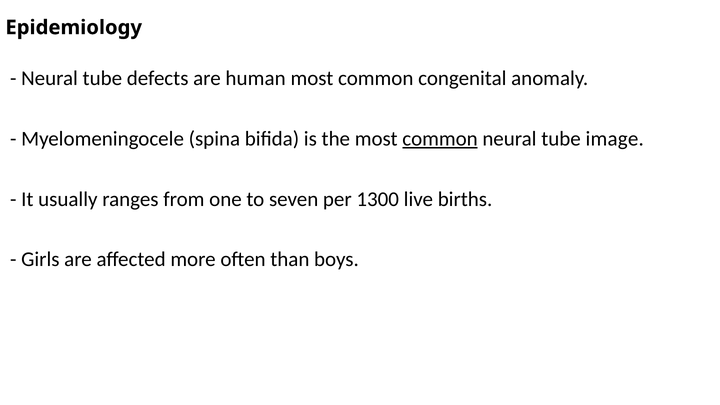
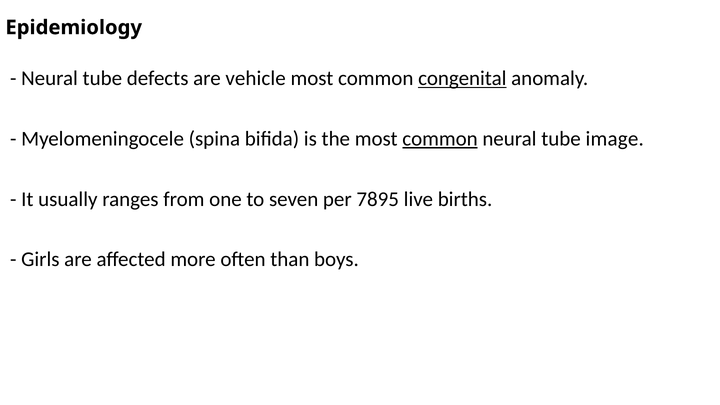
human: human -> vehicle (256, 79)
congenital underline: none -> present (462, 79)
1300: 1300 -> 7895 (378, 199)
